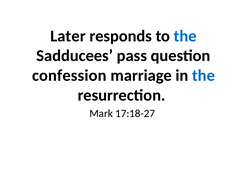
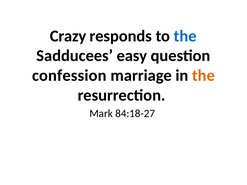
Later: Later -> Crazy (68, 36)
pass: pass -> easy (132, 56)
the colour: blue -> orange (203, 76)
17:18-27: 17:18-27 -> 84:18-27 (135, 114)
